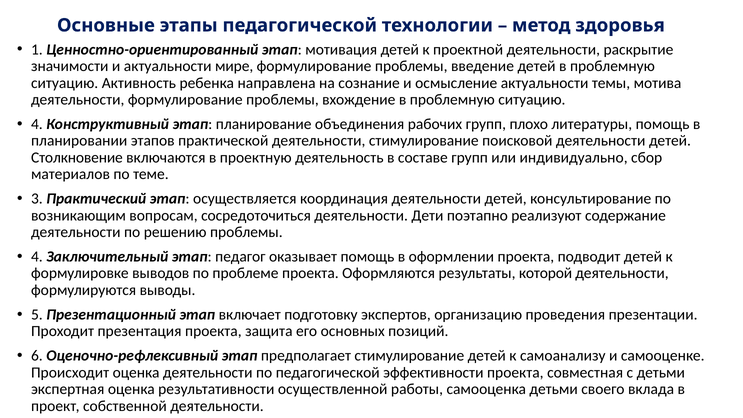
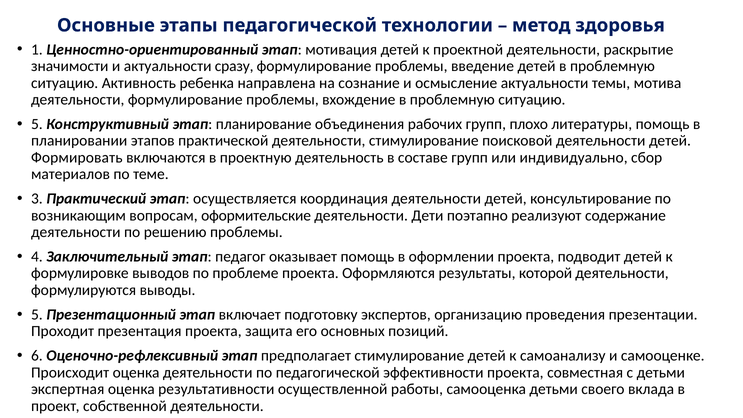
мире: мире -> сразу (234, 66)
4: 4 -> 5 (37, 124)
Столкновение: Столкновение -> Формировать (77, 158)
сосредоточиться: сосредоточиться -> оформительские (256, 215)
